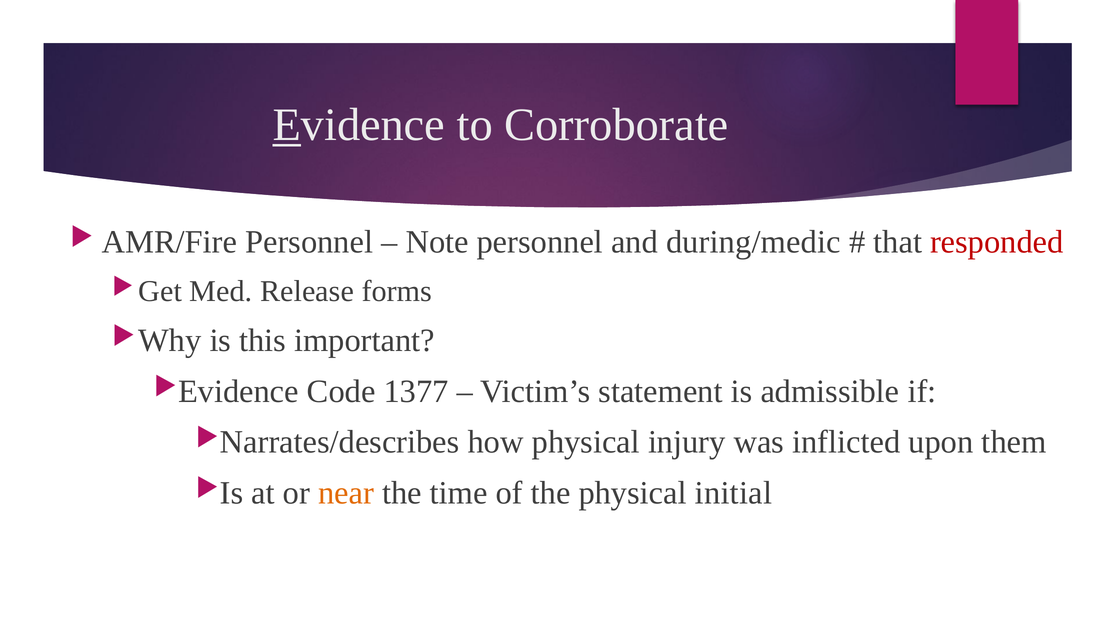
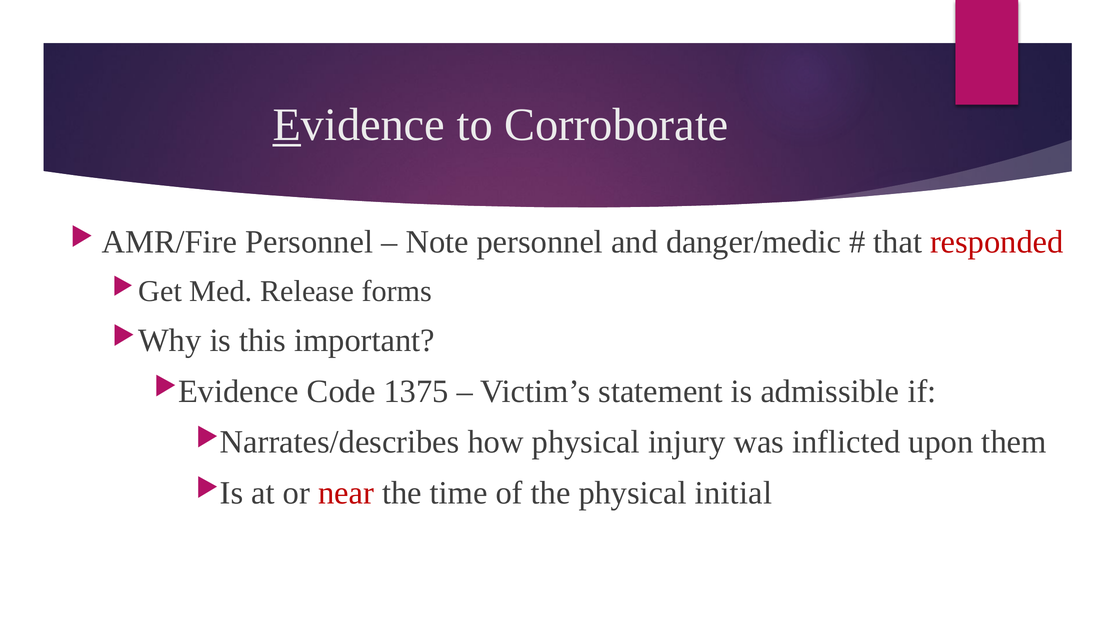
during/medic: during/medic -> danger/medic (754, 242)
1377: 1377 -> 1375 (416, 391)
near colour: orange -> red (346, 493)
